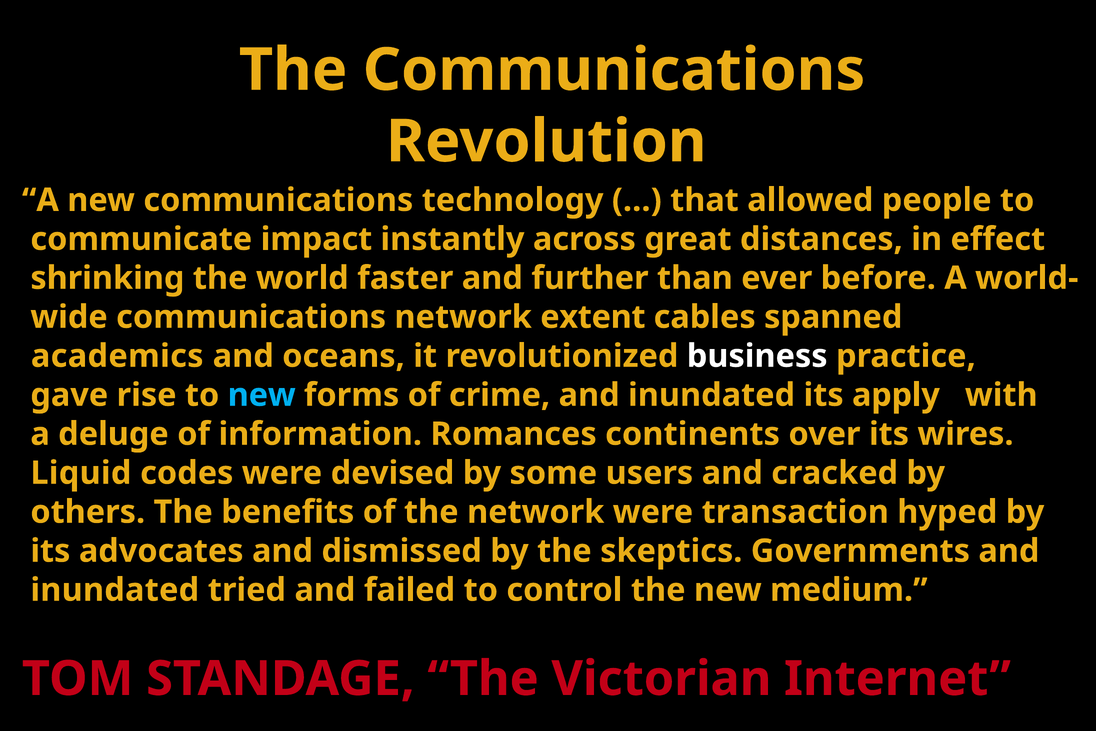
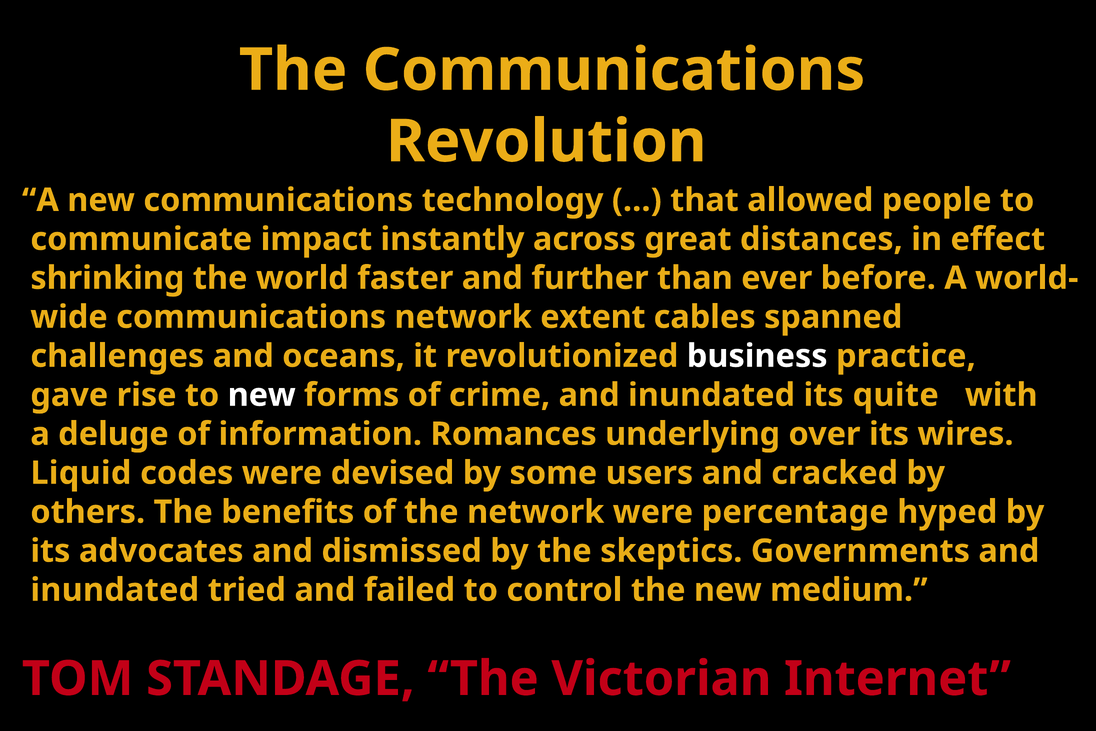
academics: academics -> challenges (117, 356)
new colour: light blue -> white (262, 395)
apply: apply -> quite (896, 395)
continents: continents -> underlying (693, 434)
transaction: transaction -> percentage (795, 512)
